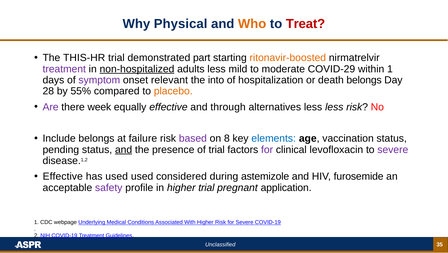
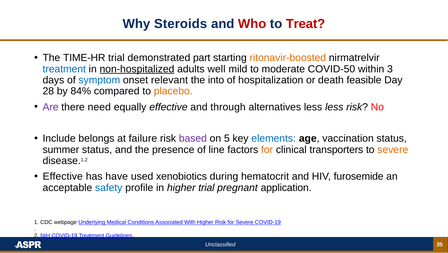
Physical: Physical -> Steroids (181, 24)
Who colour: orange -> red (252, 24)
THIS-HR: THIS-HR -> TIME-HR (84, 58)
treatment colour: purple -> blue (64, 69)
adults less: less -> well (216, 69)
COVID-29: COVID-29 -> COVID-50 (331, 69)
within 1: 1 -> 3 (390, 69)
symptom colour: purple -> blue (99, 80)
death belongs: belongs -> feasible (364, 80)
55%: 55% -> 84% (81, 91)
week: week -> need (99, 107)
8: 8 -> 5 (227, 138)
pending: pending -> summer (61, 149)
and underline: present -> none (124, 149)
of trial: trial -> line (217, 149)
for colour: purple -> orange (267, 149)
levofloxacin: levofloxacin -> transporters (336, 149)
severe colour: purple -> orange (393, 149)
has used: used -> have (117, 176)
considered: considered -> xenobiotics (182, 176)
astemizole: astemizole -> hematocrit (265, 176)
safety colour: purple -> blue (109, 187)
